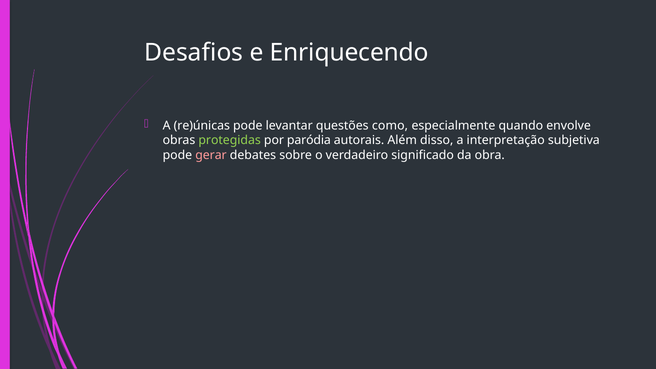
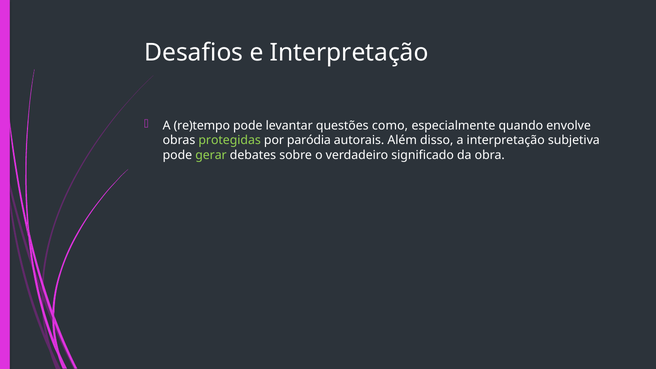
e Enriquecendo: Enriquecendo -> Interpretação (349, 53)
re)únicas: re)únicas -> re)tempo (202, 126)
gerar colour: pink -> light green (211, 155)
